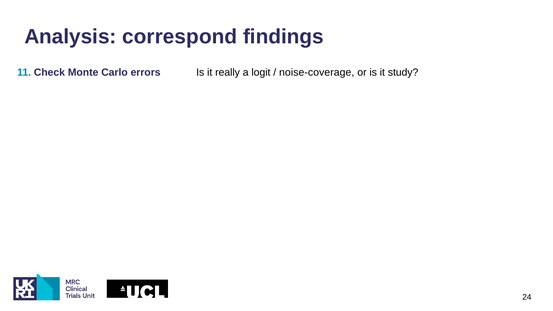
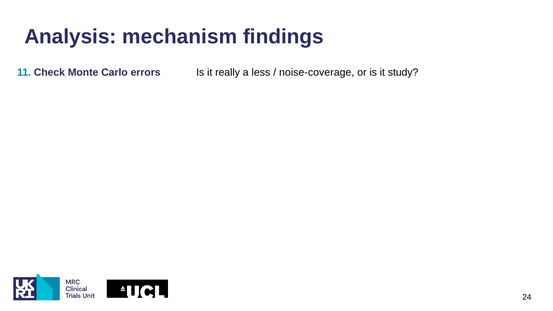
correspond: correspond -> mechanism (180, 37)
logit: logit -> less (261, 73)
